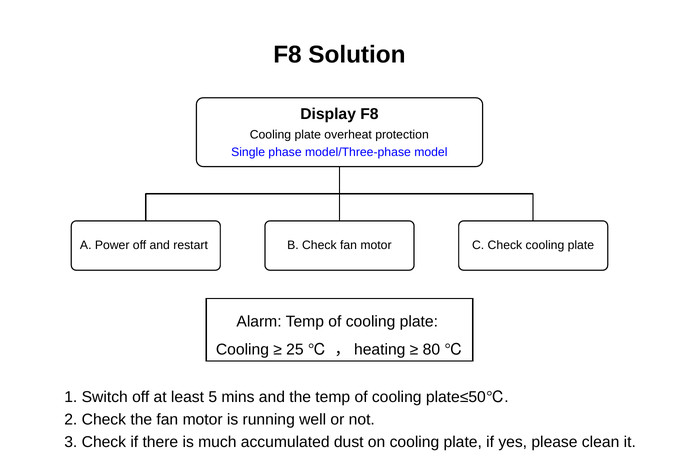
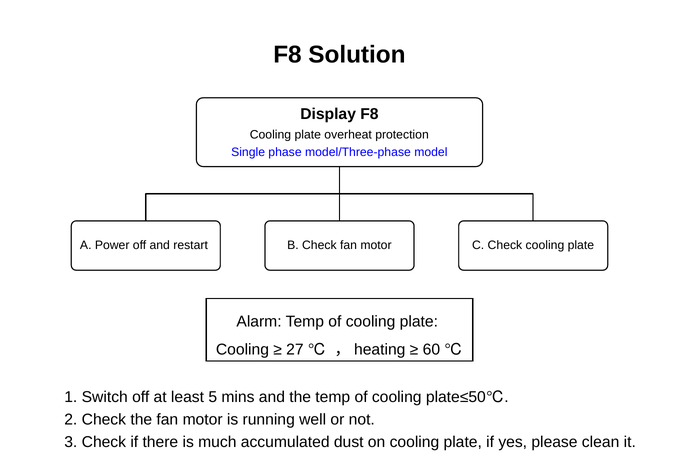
25: 25 -> 27 (295, 350)
80: 80 -> 60 (431, 350)
